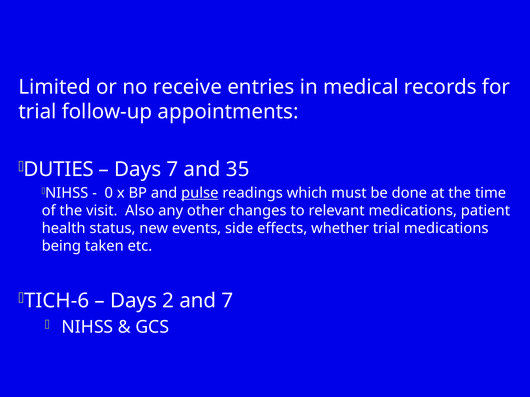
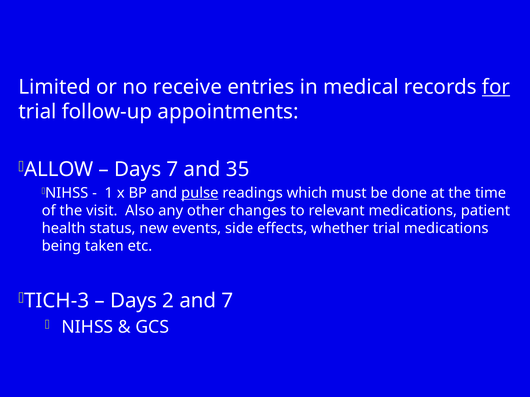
for underline: none -> present (496, 87)
DUTIES: DUTIES -> ALLOW (59, 170)
0: 0 -> 1 (109, 193)
TICH-6: TICH-6 -> TICH-3 (57, 301)
